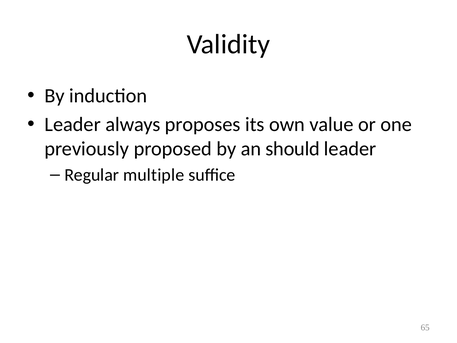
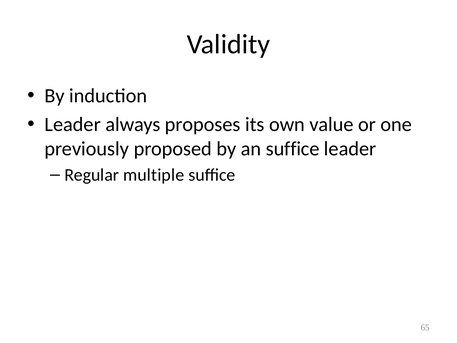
an should: should -> suffice (293, 149)
